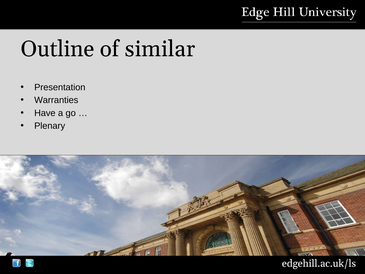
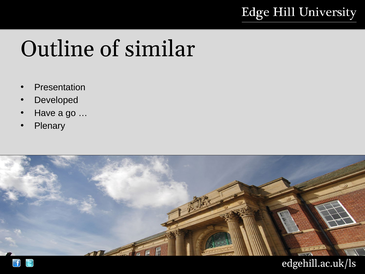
Warranties: Warranties -> Developed (56, 100)
